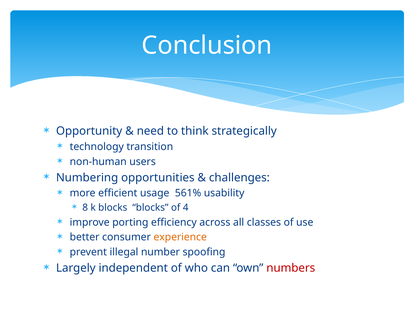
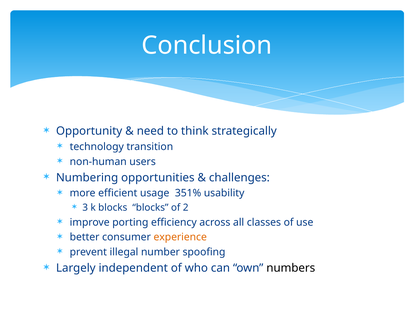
561%: 561% -> 351% (188, 193)
8: 8 -> 3 (85, 207)
4: 4 -> 2 (186, 207)
numbers colour: red -> black (291, 268)
